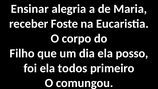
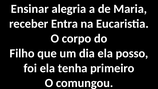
Foste: Foste -> Entra (64, 24)
todos: todos -> tenha (73, 68)
